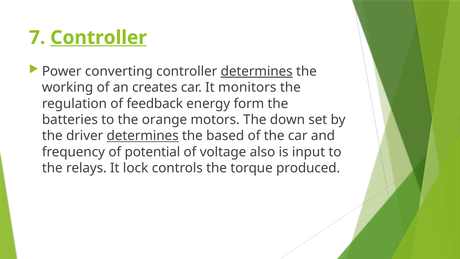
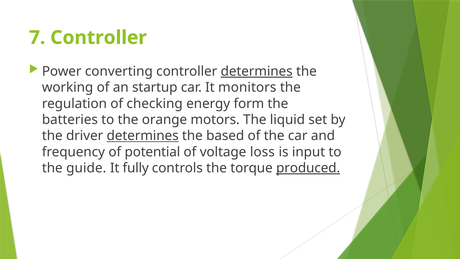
Controller underline: present -> none (99, 38)
creates: creates -> startup (155, 87)
feedback: feedback -> checking (155, 103)
down: down -> liquid (287, 120)
also: also -> loss (262, 152)
relays: relays -> guide (86, 168)
lock: lock -> fully (136, 168)
produced underline: none -> present (308, 168)
